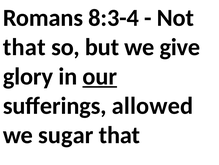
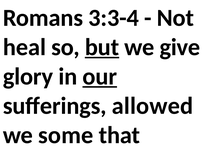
8:3-4: 8:3-4 -> 3:3-4 (114, 18)
that: that -> heal (24, 47)
but underline: none -> present (102, 47)
sugar: sugar -> some (66, 135)
